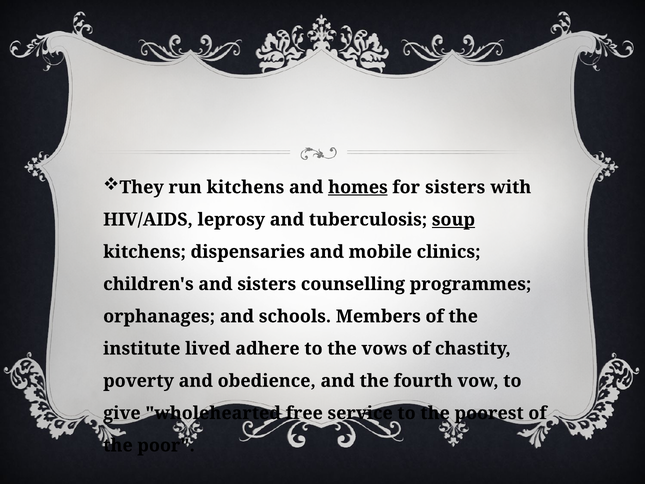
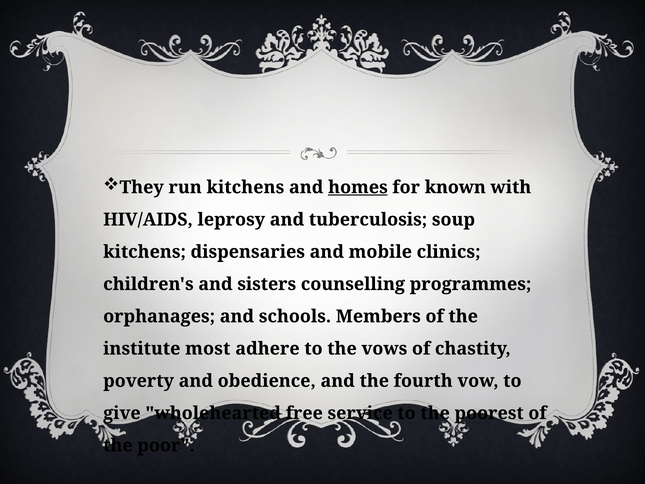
for sisters: sisters -> known (455, 187)
soup underline: present -> none (453, 219)
lived: lived -> most (208, 348)
